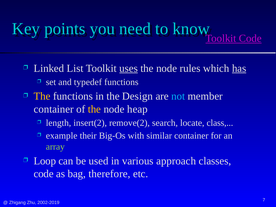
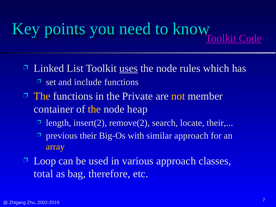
has underline: present -> none (239, 68)
typedef: typedef -> include (88, 82)
Design: Design -> Private (138, 96)
not colour: light blue -> yellow (178, 96)
locate class: class -> their (220, 123)
example: example -> previous (62, 136)
similar container: container -> approach (191, 136)
array colour: light green -> yellow (55, 147)
code: code -> total (44, 174)
